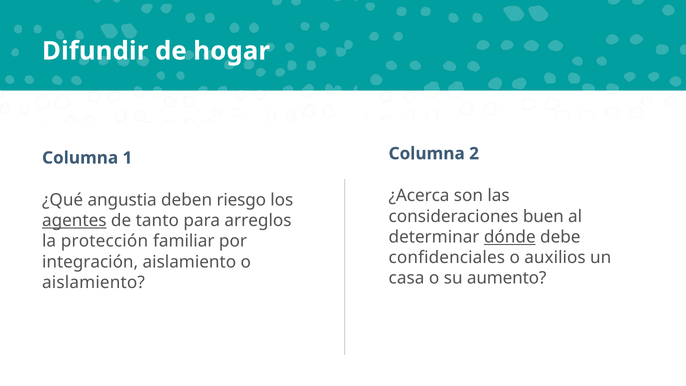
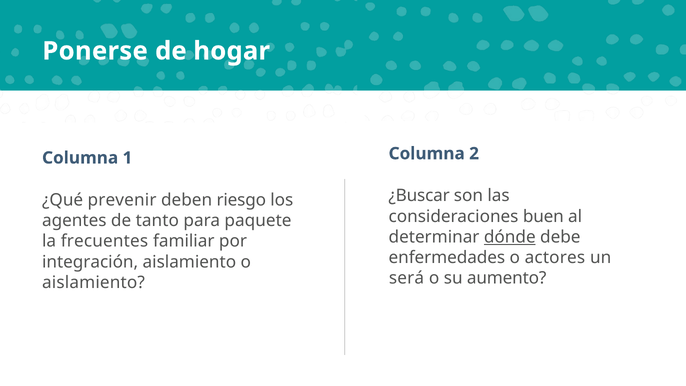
Difundir: Difundir -> Ponerse (95, 51)
¿Acerca: ¿Acerca -> ¿Buscar (419, 196)
angustia: angustia -> prevenir (122, 200)
agentes underline: present -> none (74, 221)
arreglos: arreglos -> paquete (258, 221)
protección: protección -> frecuentes (104, 241)
confidenciales: confidenciales -> enfermedades (447, 257)
auxilios: auxilios -> actores (555, 257)
casa: casa -> será (406, 278)
